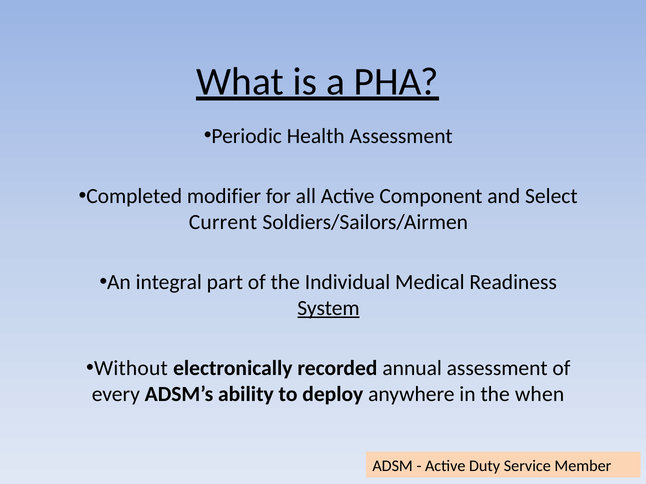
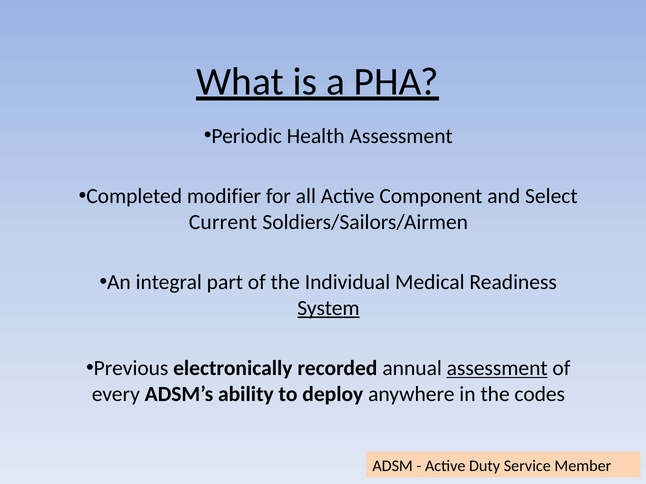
Without: Without -> Previous (131, 369)
assessment underline: none -> present (497, 369)
when: when -> codes (540, 394)
